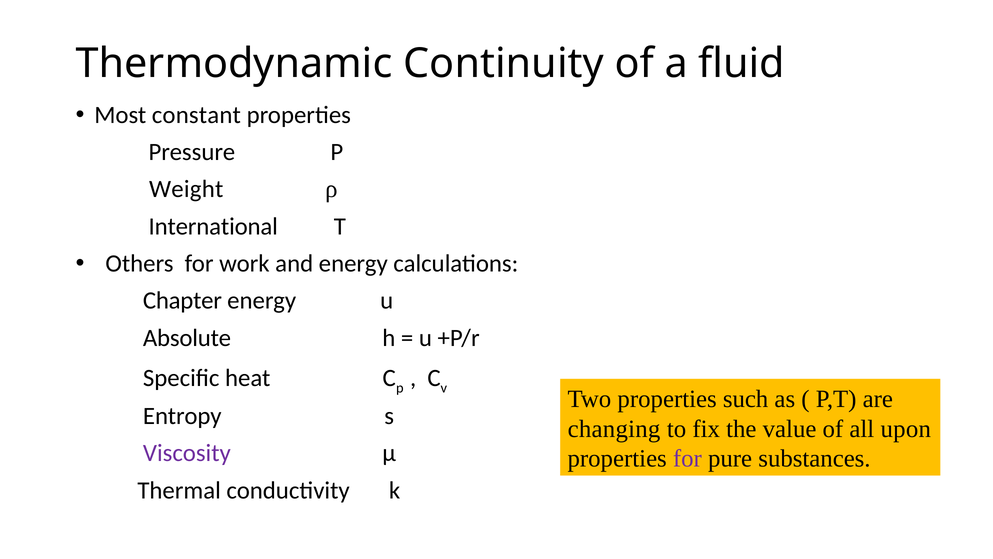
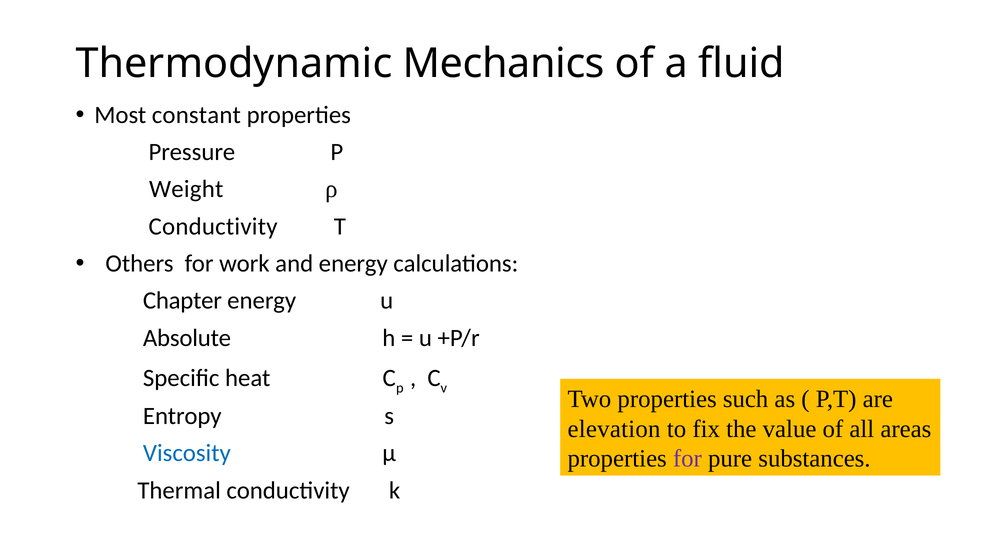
Continuity: Continuity -> Mechanics (504, 63)
International: International -> Conductivity (213, 226)
changing: changing -> elevation (614, 429)
upon: upon -> areas (906, 429)
Viscosity colour: purple -> blue (187, 453)
